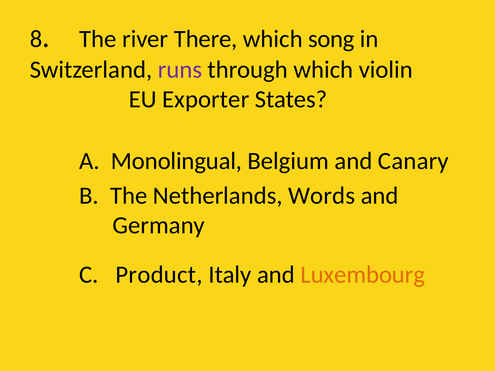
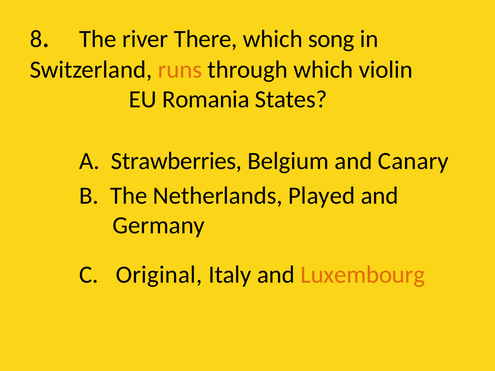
runs colour: purple -> orange (180, 70)
Exporter: Exporter -> Romania (206, 100)
Monolingual: Monolingual -> Strawberries (177, 161)
Words: Words -> Played (322, 196)
Product: Product -> Original (159, 275)
